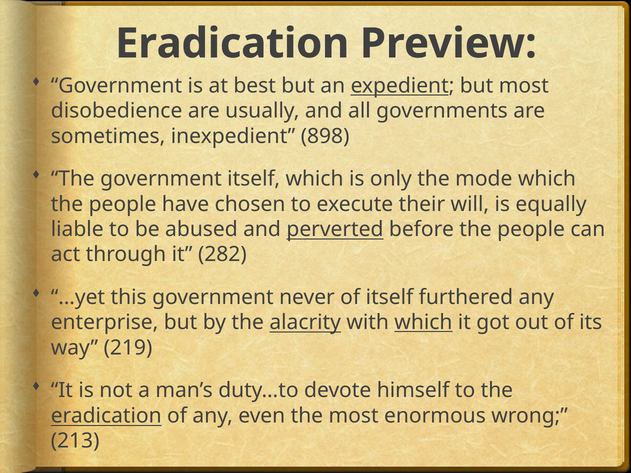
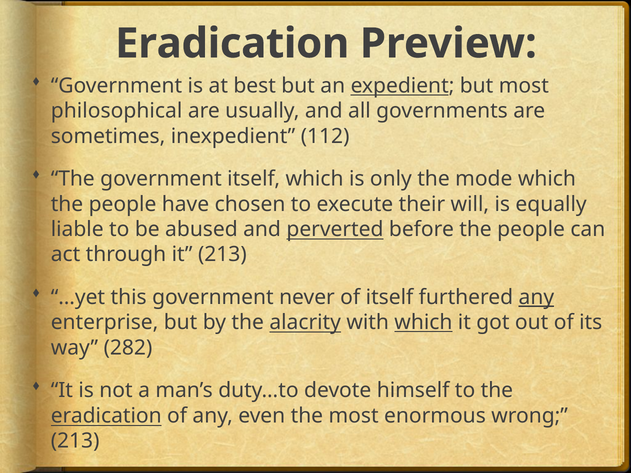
disobedience: disobedience -> philosophical (117, 111)
898: 898 -> 112 (325, 136)
it 282: 282 -> 213 (222, 255)
any underline: none -> present (536, 297)
219: 219 -> 282 (128, 348)
